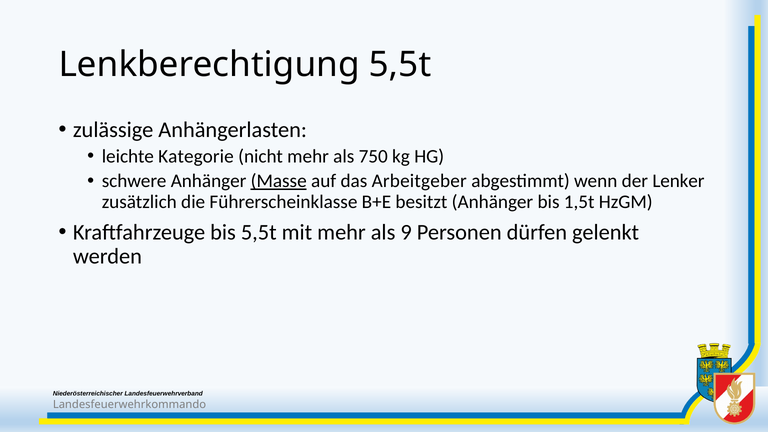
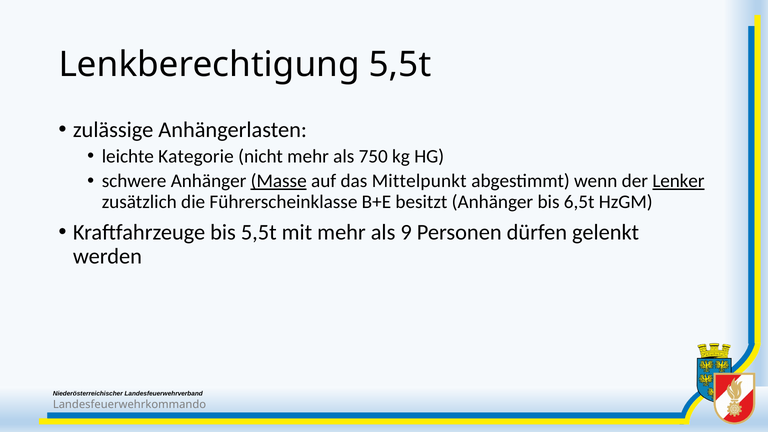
Arbeitgeber: Arbeitgeber -> Mittelpunkt (419, 181)
Lenker underline: none -> present (678, 181)
1,5t: 1,5t -> 6,5t (579, 202)
